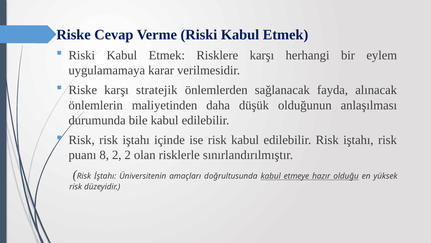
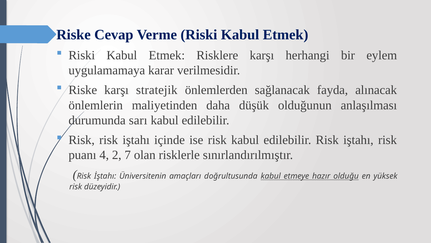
bile: bile -> sarı (138, 120)
8: 8 -> 4 (104, 155)
2 2: 2 -> 7 (128, 155)
